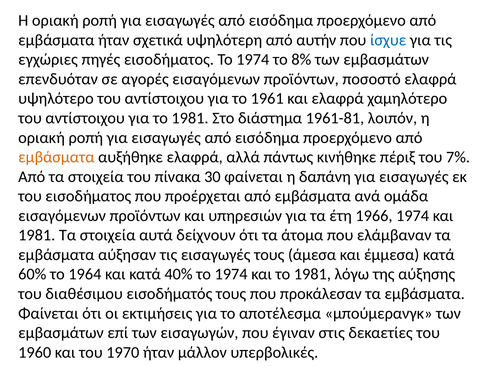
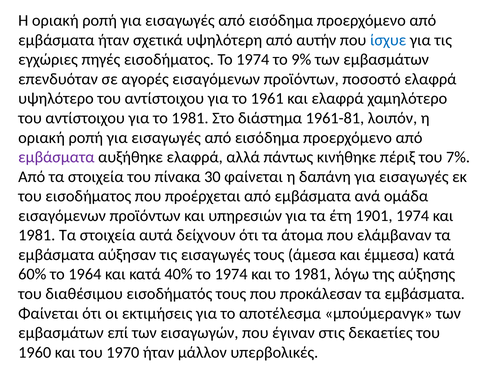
8%: 8% -> 9% (301, 60)
εμβάσματα colour: orange -> purple (56, 157)
1966: 1966 -> 1901 (374, 216)
